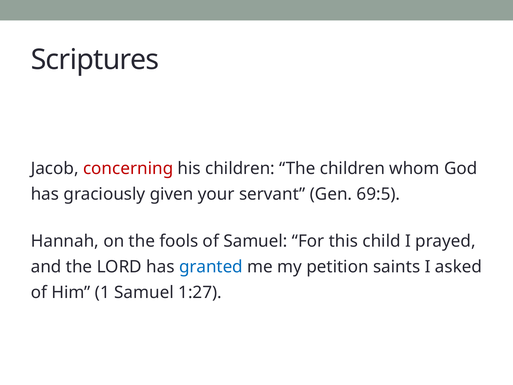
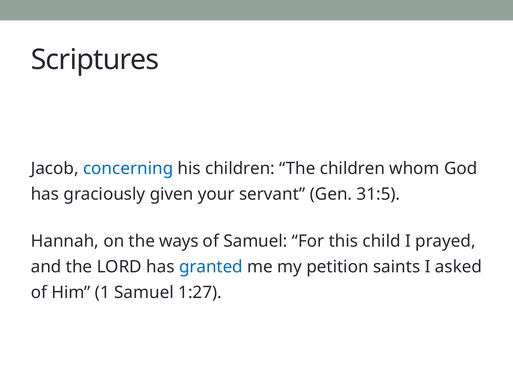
concerning colour: red -> blue (128, 168)
69:5: 69:5 -> 31:5 (378, 194)
fools: fools -> ways (179, 241)
